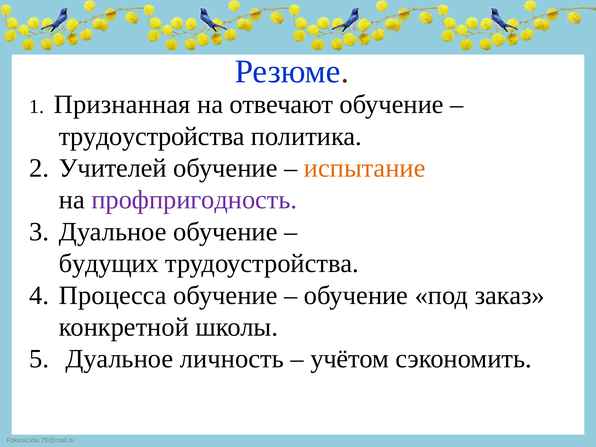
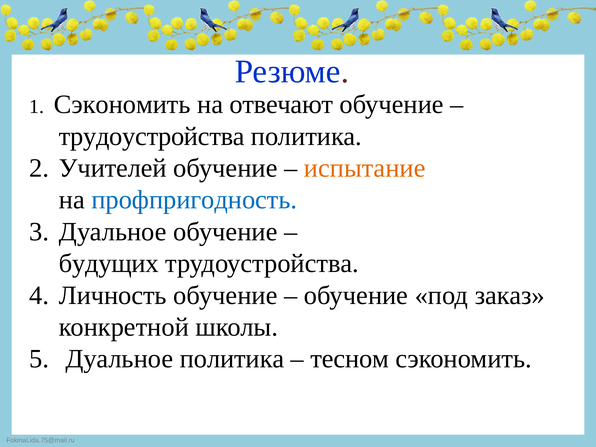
1 Признанная: Признанная -> Сэкономить (122, 104)
профпригодность colour: purple -> blue (194, 200)
Процесса: Процесса -> Личность (113, 295)
Дуальное личность: личность -> политика (232, 359)
учётом: учётом -> тесном (350, 359)
